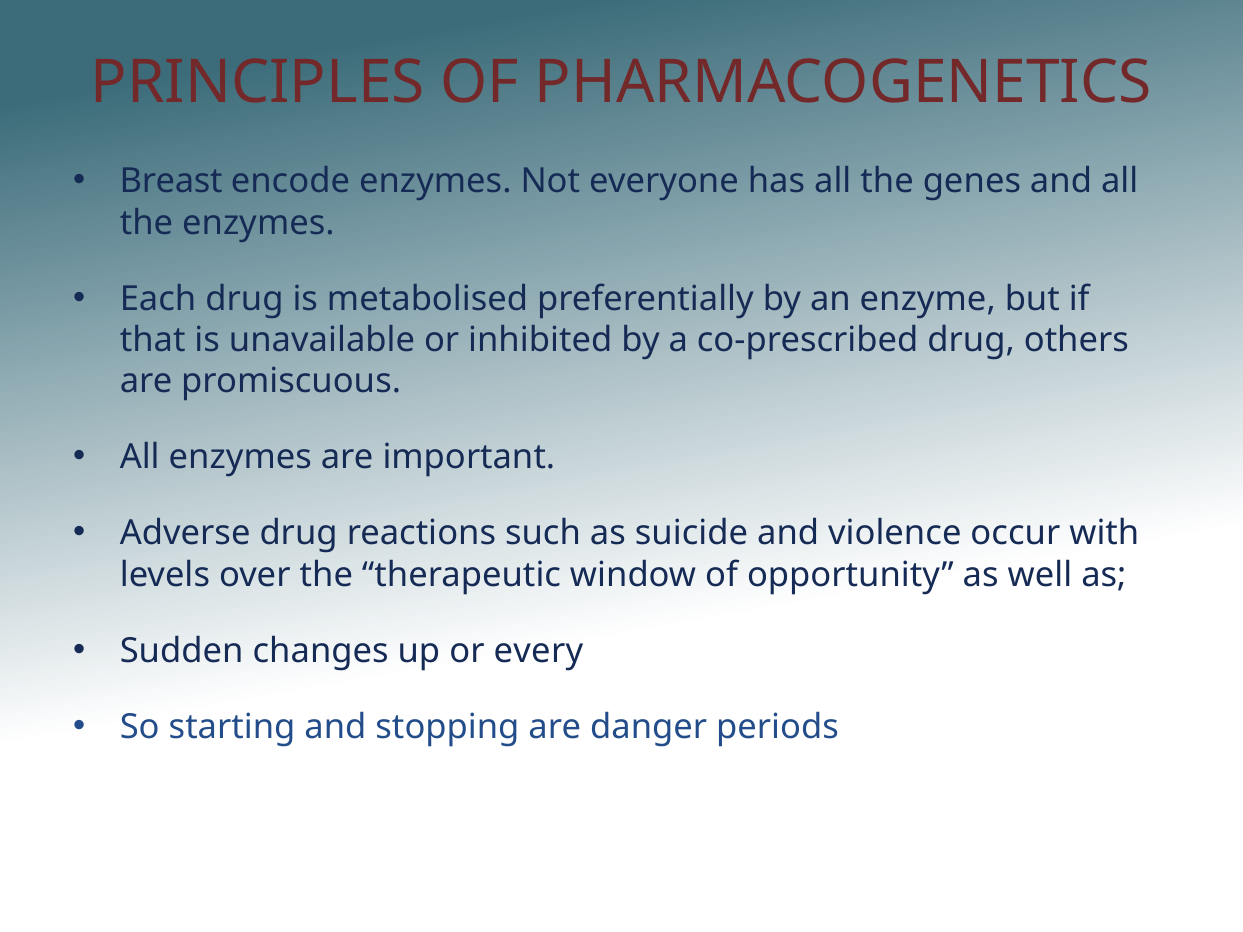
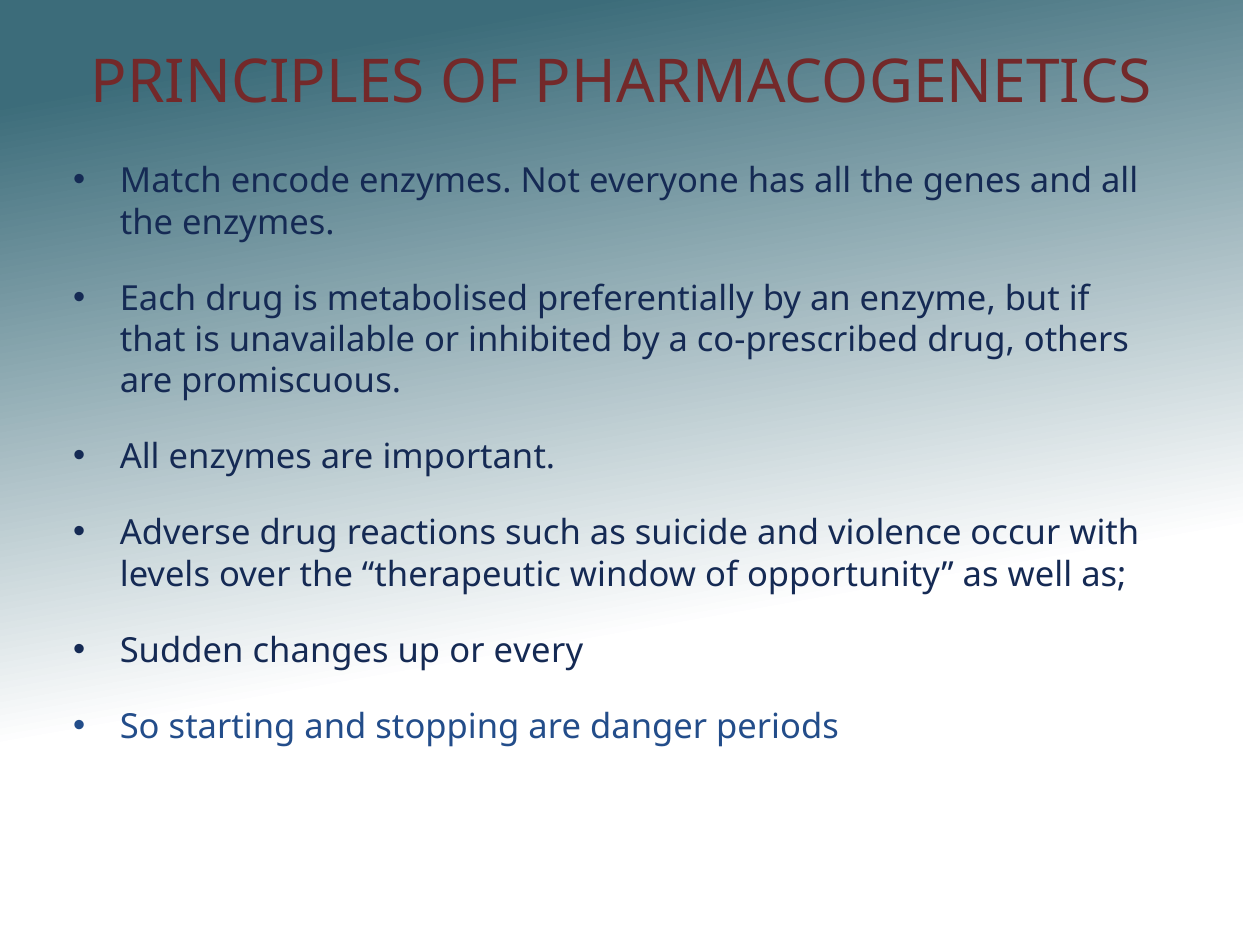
Breast: Breast -> Match (171, 181)
